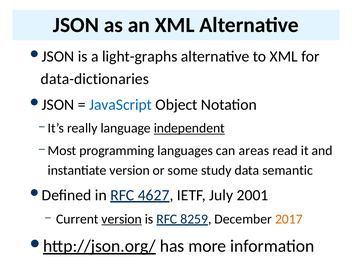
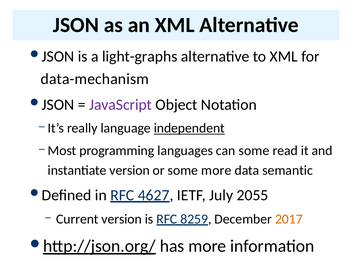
data-dictionaries: data-dictionaries -> data-mechanism (95, 79)
JavaScript colour: blue -> purple (121, 105)
can areas: areas -> some (254, 151)
some study: study -> more (216, 170)
2001: 2001 -> 2055 (253, 195)
version underline: present -> none (122, 219)
